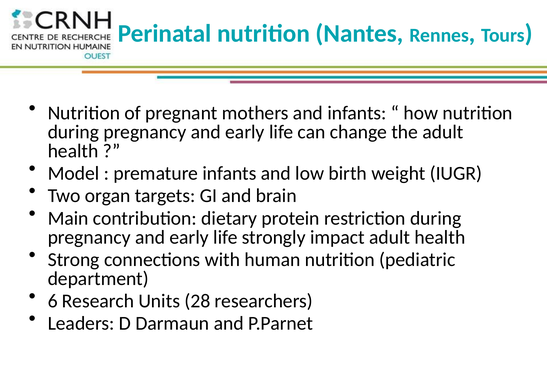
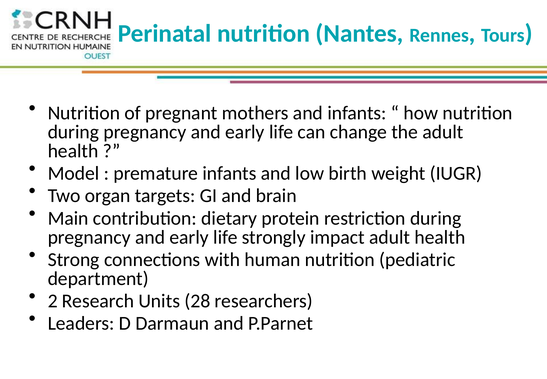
6: 6 -> 2 (53, 301)
